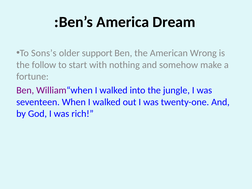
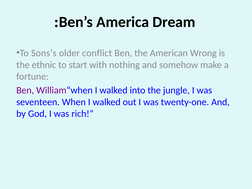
support: support -> conflict (97, 53)
follow: follow -> ethnic (44, 65)
